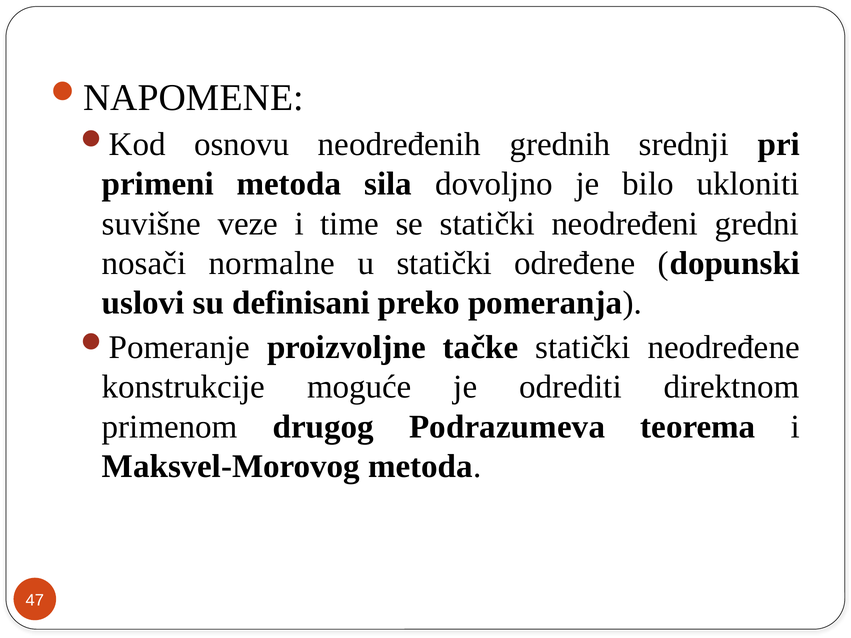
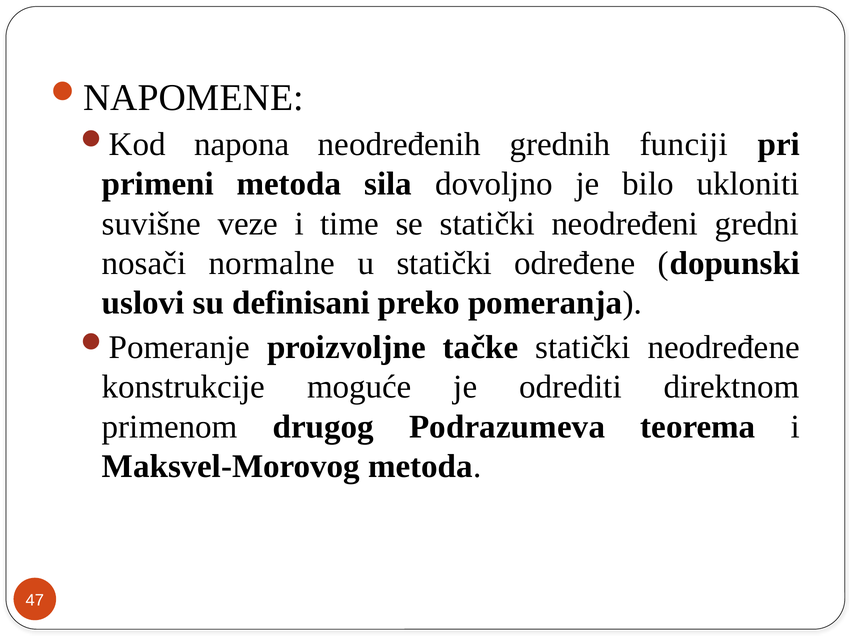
osnovu: osnovu -> napona (242, 144)
srednji: srednji -> funciji (684, 144)
